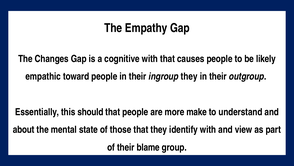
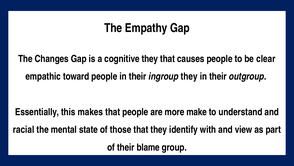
cognitive with: with -> they (150, 59)
likely: likely -> clear (266, 59)
should: should -> makes (90, 112)
about: about -> racial (24, 129)
